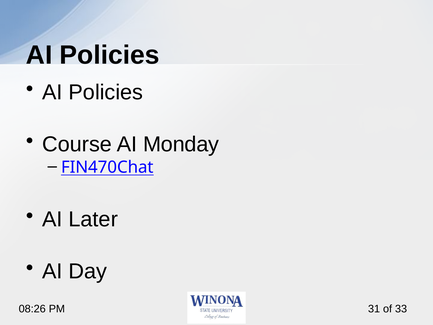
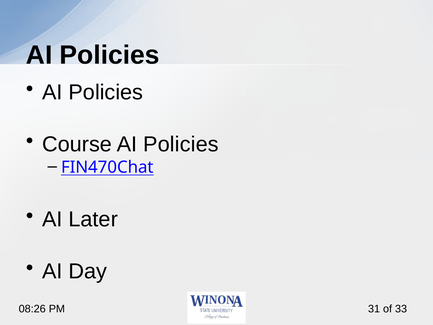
Course AI Monday: Monday -> Policies (181, 144)
